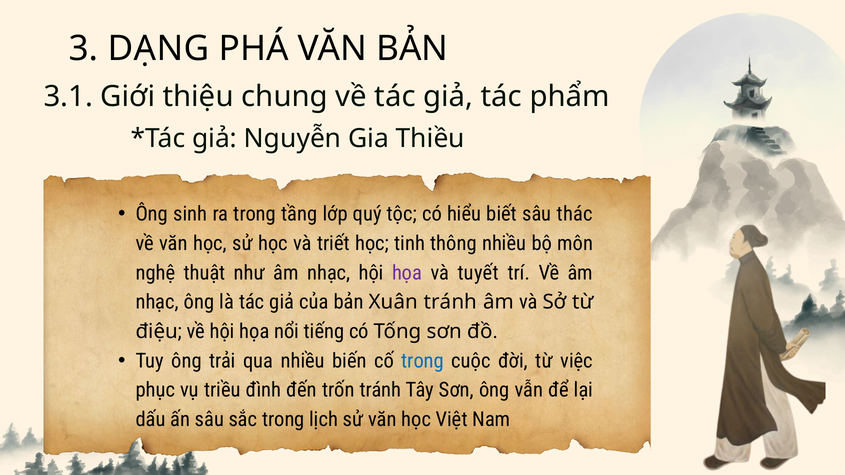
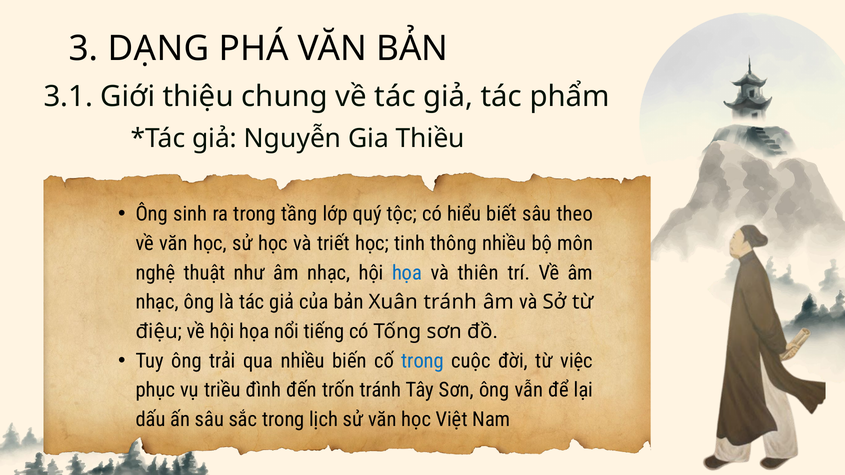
thác: thác -> theo (575, 214)
họa colour: purple -> blue (407, 273)
tuyết: tuyết -> thiên (478, 273)
